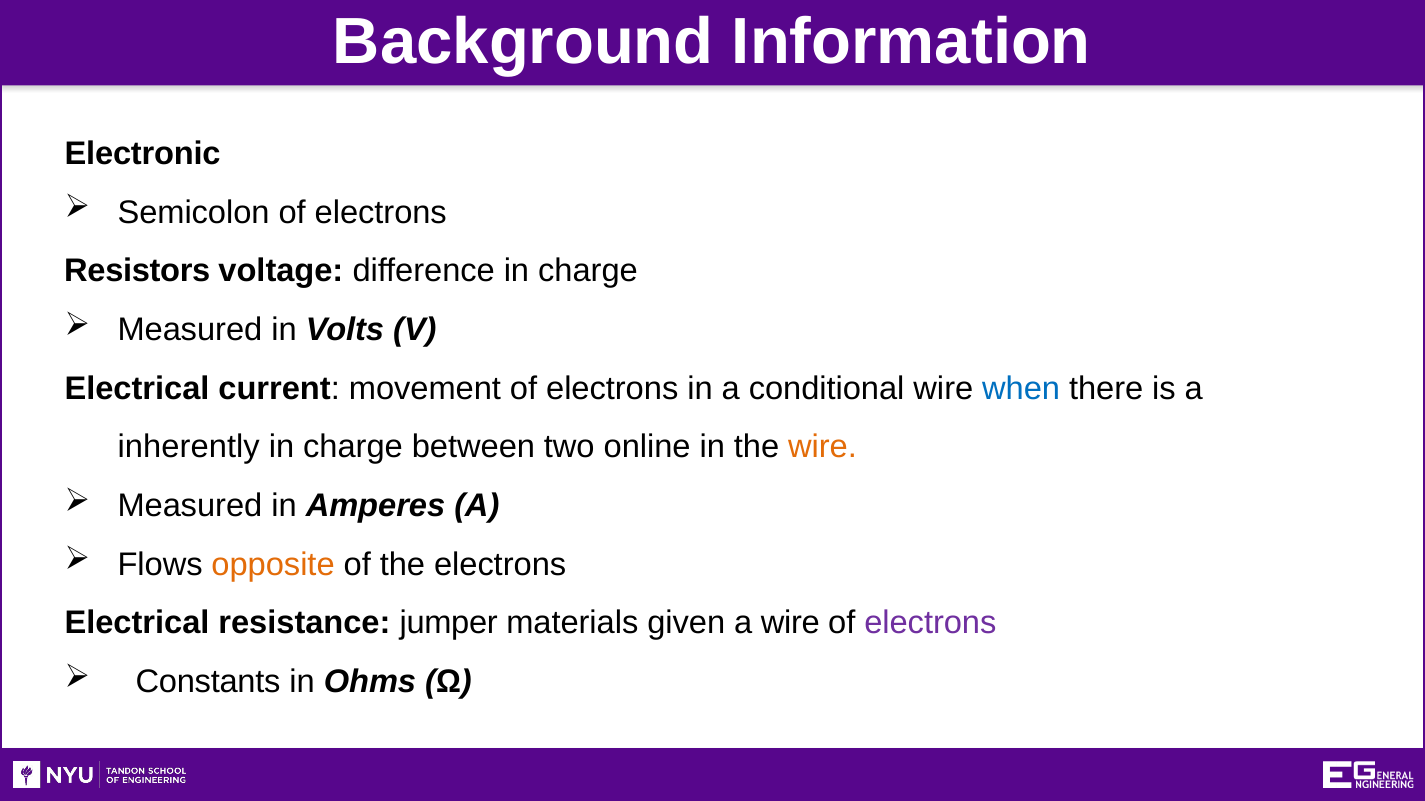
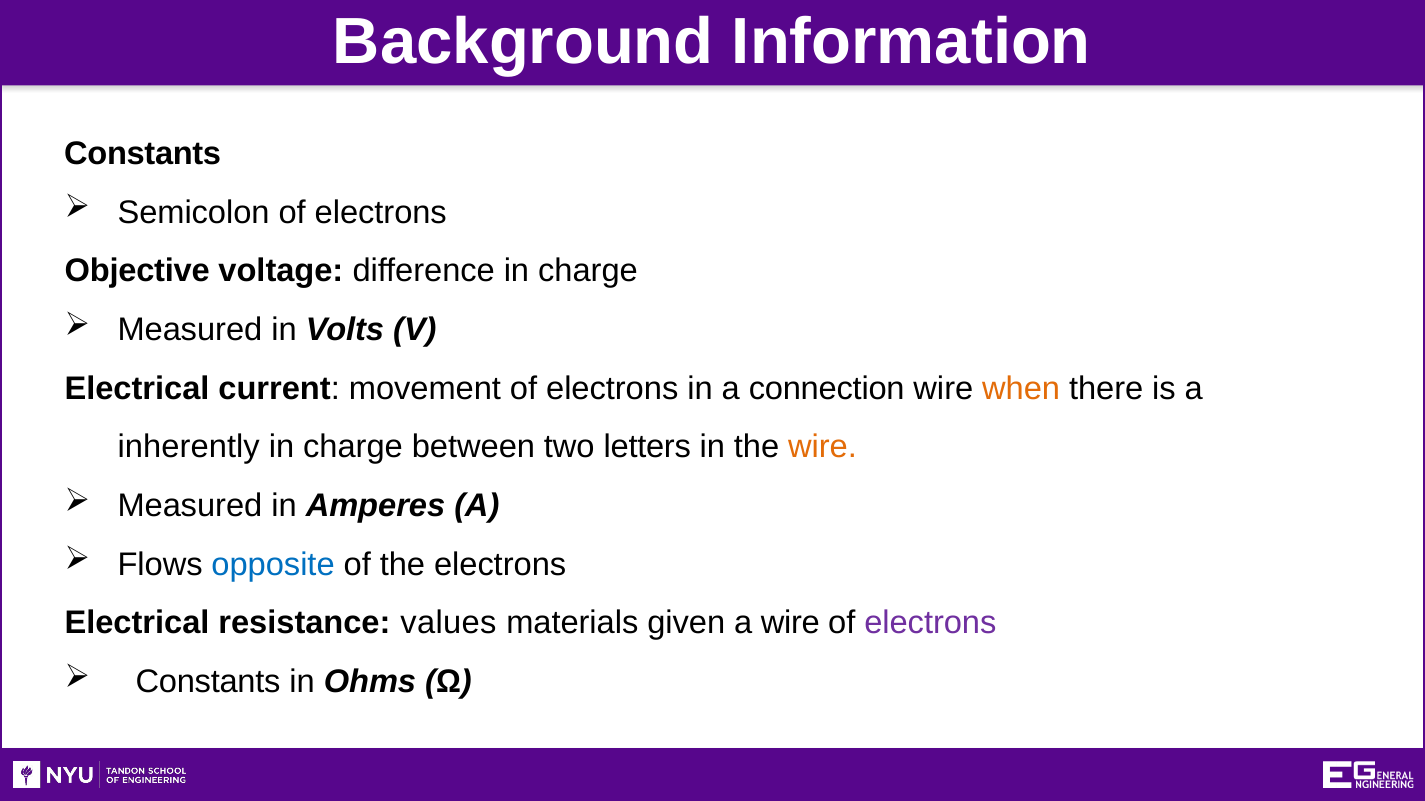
Electronic: Electronic -> Constants (143, 154)
Resistors: Resistors -> Objective (137, 271)
conditional: conditional -> connection (827, 389)
when colour: blue -> orange (1021, 389)
online: online -> letters (647, 447)
opposite colour: orange -> blue (273, 565)
jumper: jumper -> values (448, 624)
